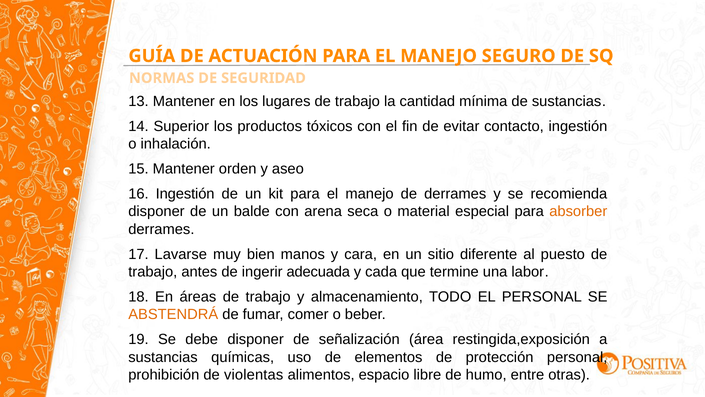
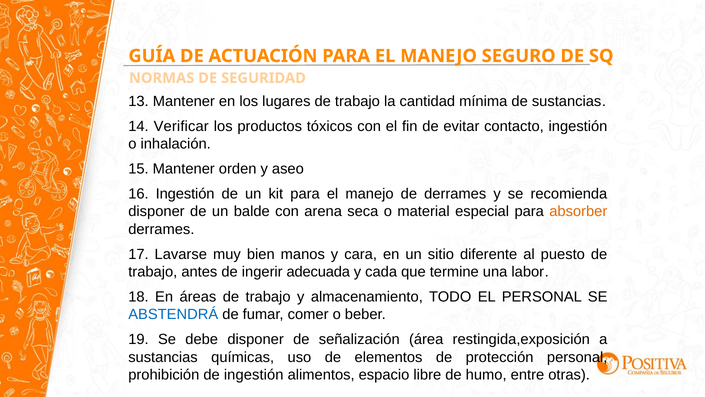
Superior: Superior -> Verificar (181, 126)
ABSTENDRÁ colour: orange -> blue (173, 314)
de violentas: violentas -> ingestión (254, 374)
